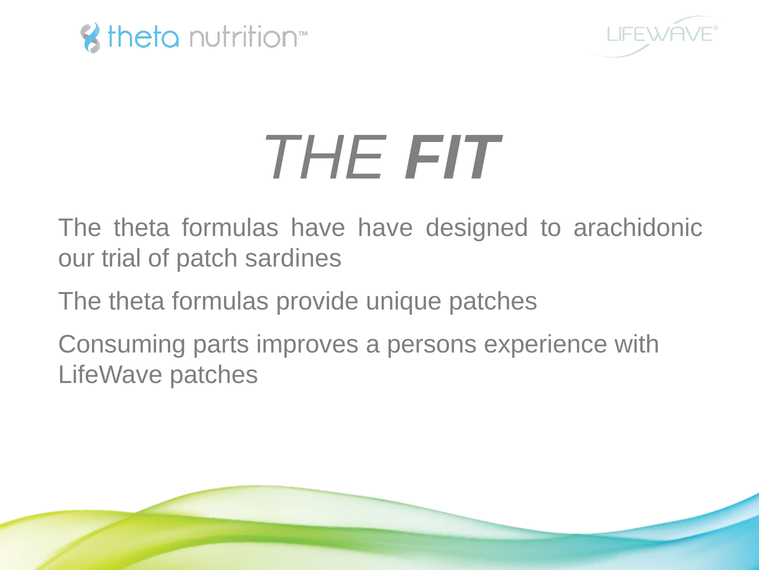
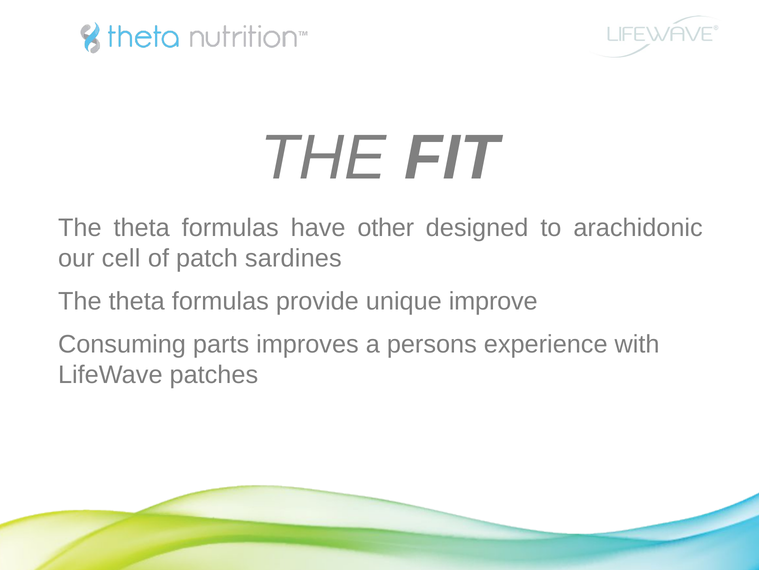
have have: have -> other (386, 228)
trial: trial -> cell (121, 258)
unique patches: patches -> improve (493, 301)
